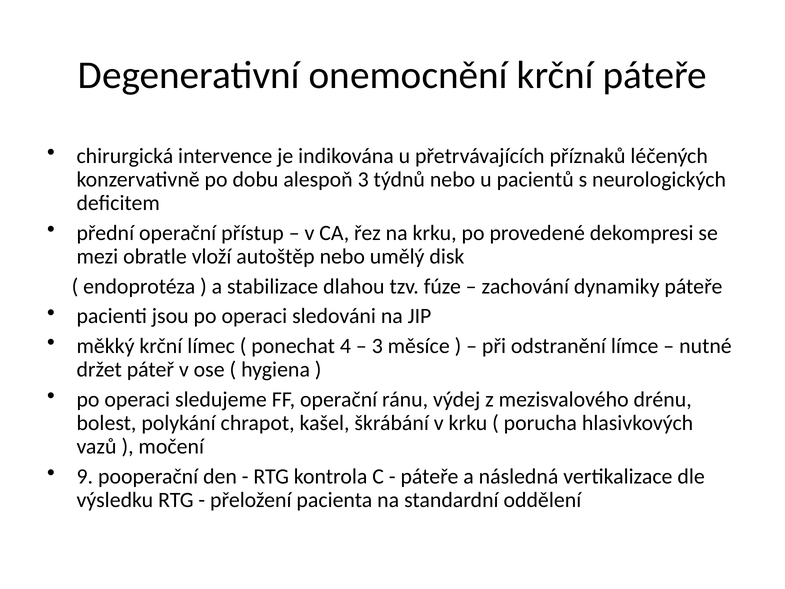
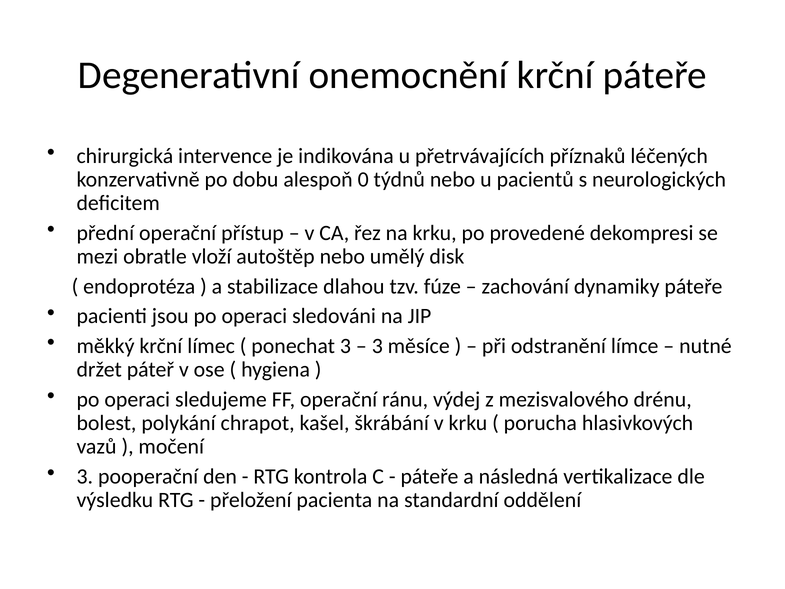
alespoň 3: 3 -> 0 (363, 179)
ponechat 4: 4 -> 3 (345, 346)
9: 9 -> 3 (85, 476)
